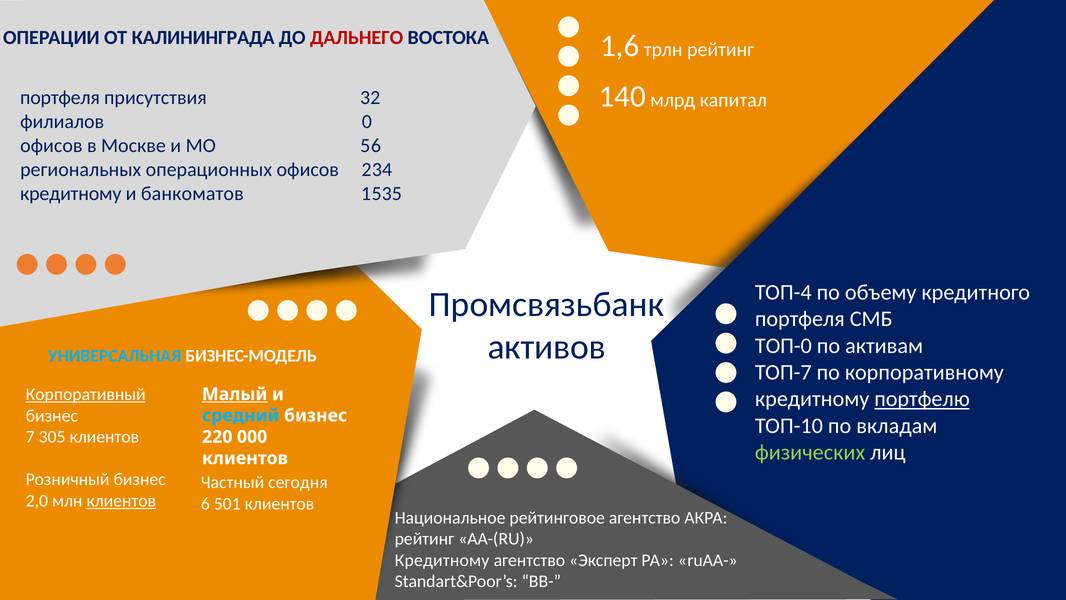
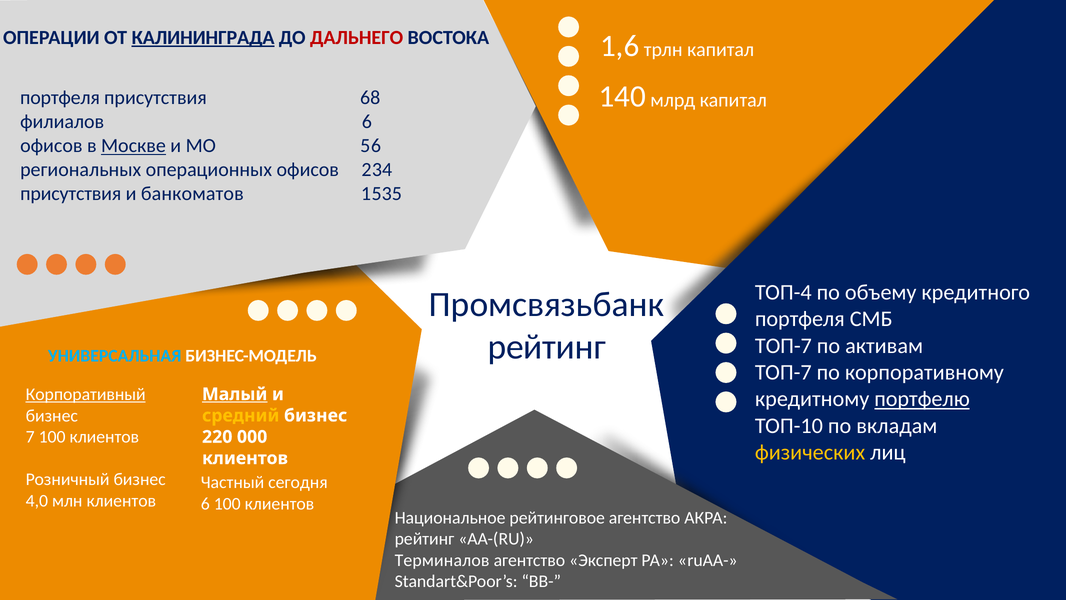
КАЛИНИНГРАДА underline: none -> present (203, 38)
трлн рейтинг: рейтинг -> капитал (721, 50)
32: 32 -> 68 (370, 98)
филиалов 0: 0 -> 6 (367, 122)
Москве underline: none -> present (133, 146)
кредитному: кредитному -> присутствия (71, 194)
активов: активов -> рейтинг (547, 347)
ТОП-0: ТОП-0 -> ТОП-7 (783, 346)
средний colour: light blue -> yellow (241, 415)
7 305: 305 -> 100 (52, 437)
физических colour: light green -> yellow (810, 452)
2,0: 2,0 -> 4,0 (37, 501)
клиентов underline: present -> none (121, 501)
6 501: 501 -> 100 (227, 504)
Кредитному: Кредитному -> Терминалов (442, 560)
